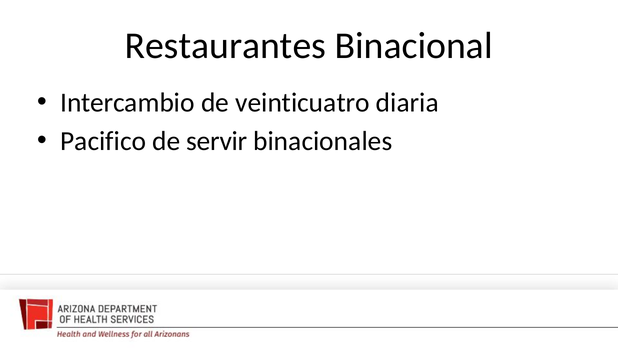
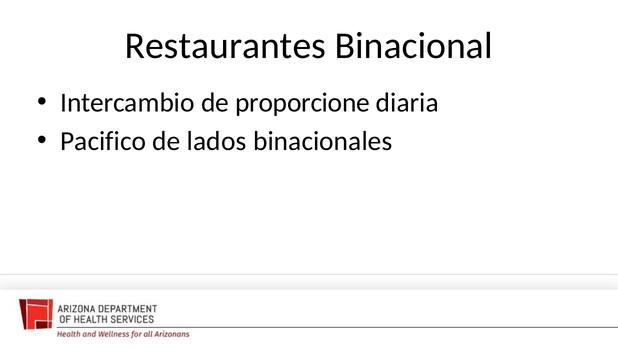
veinticuatro: veinticuatro -> proporcione (303, 103)
servir: servir -> lados (217, 141)
